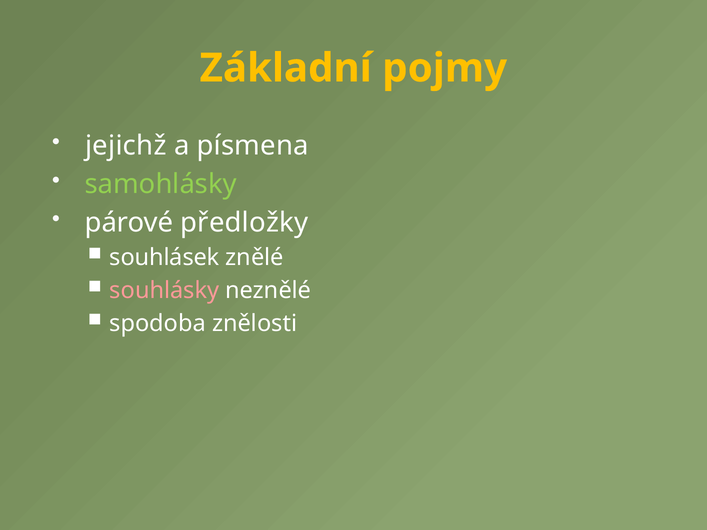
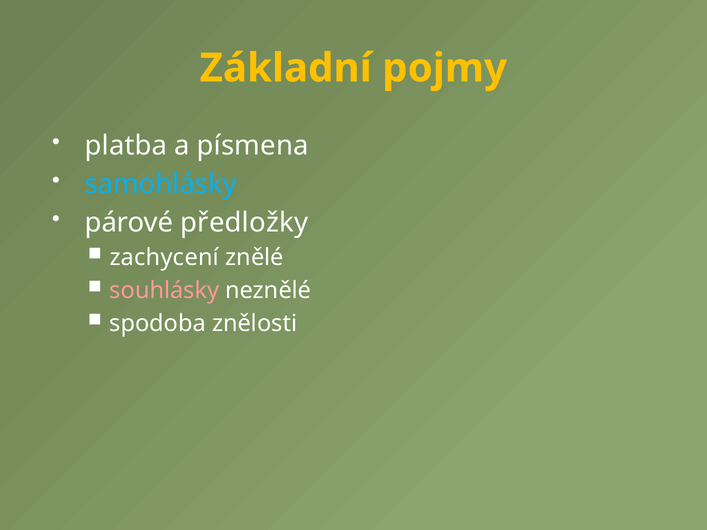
jejichž: jejichž -> platba (126, 146)
samohlásky colour: light green -> light blue (161, 184)
souhlásek: souhlásek -> zachycení (164, 258)
